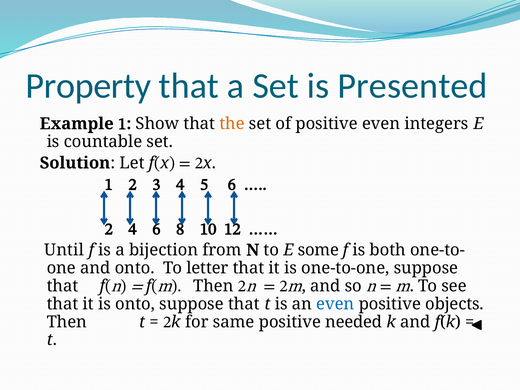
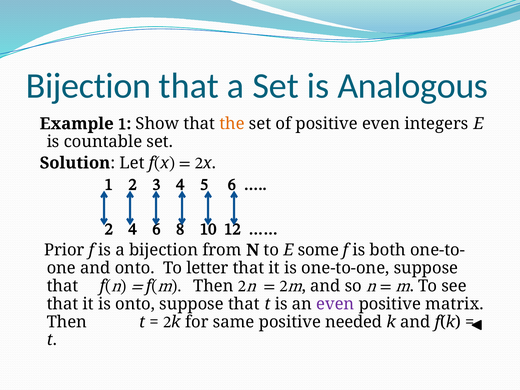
Property: Property -> Bijection (88, 86)
Presented: Presented -> Analogous (413, 86)
Until: Until -> Prior (64, 250)
even colour: blue -> purple (335, 304)
objects: objects -> matrix (454, 304)
